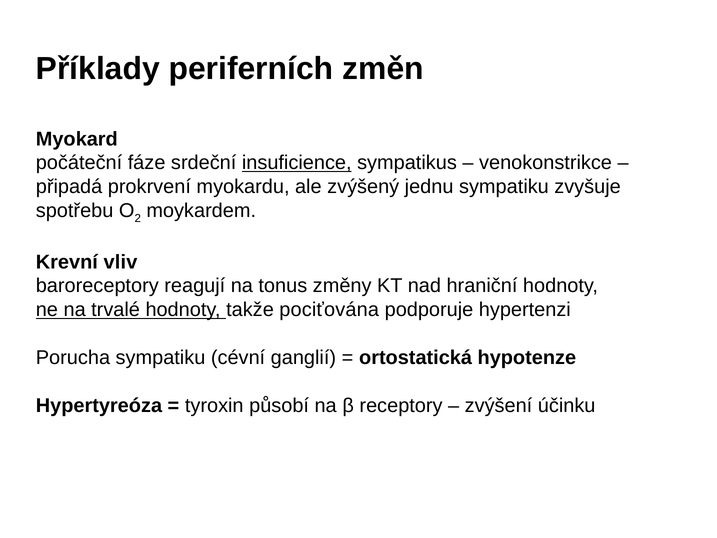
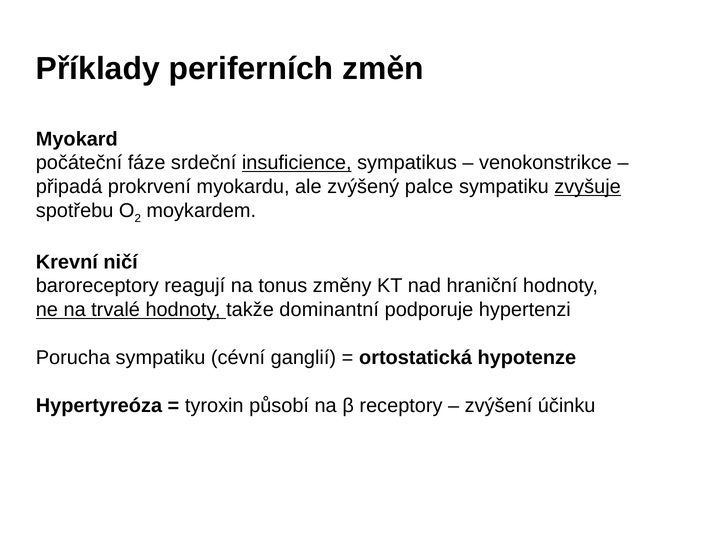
jednu: jednu -> palce (429, 187)
zvyšuje underline: none -> present (588, 187)
vliv: vliv -> ničí (121, 262)
pociťována: pociťována -> dominantní (329, 310)
